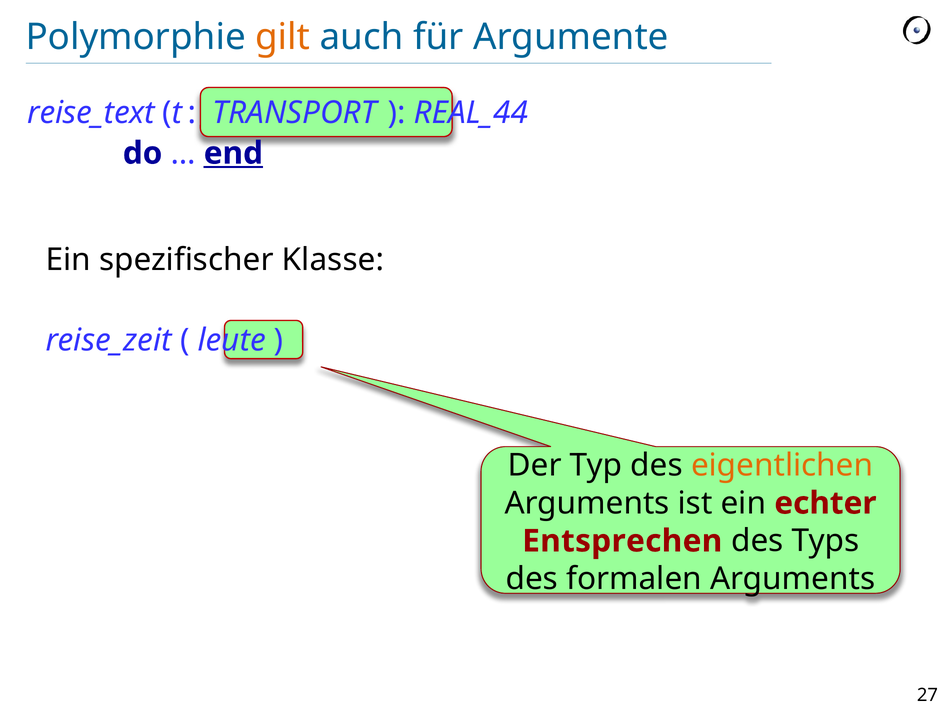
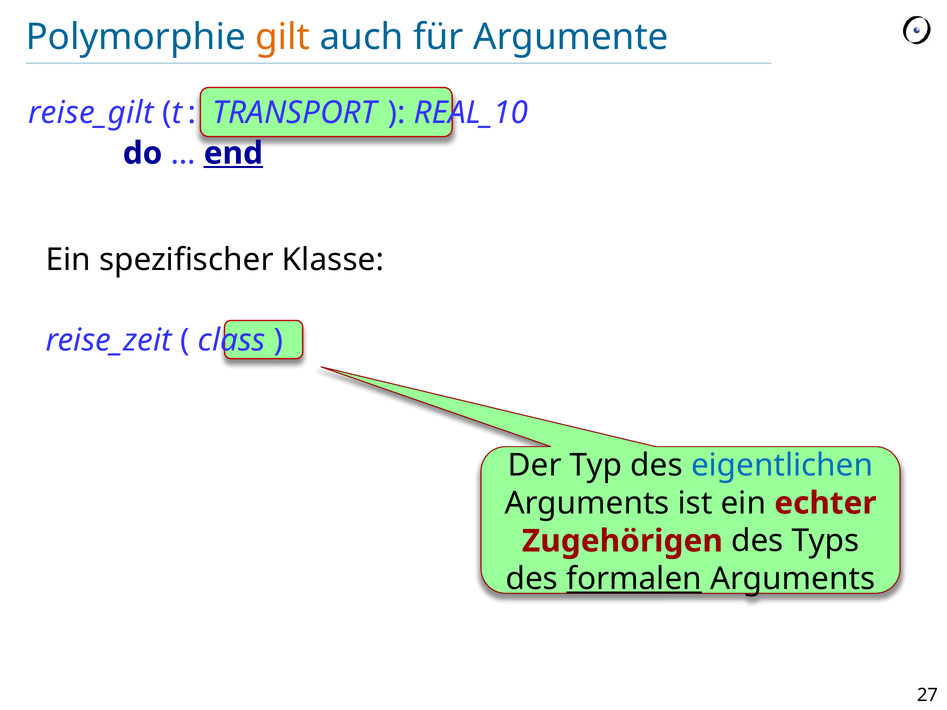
reise_text: reise_text -> reise_gilt (91, 113)
REAL_44: REAL_44 -> REAL_10 (471, 113)
leute: leute -> class (232, 340)
eigentlichen colour: orange -> blue (782, 466)
Entsprechen: Entsprechen -> Zugehörigen (622, 541)
formalen underline: none -> present (634, 579)
